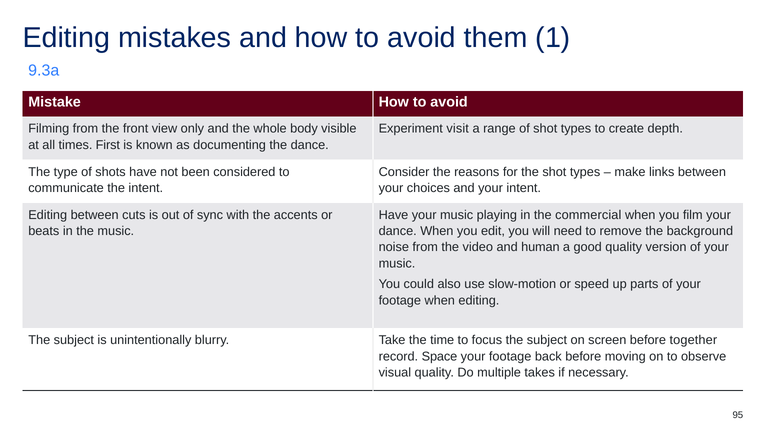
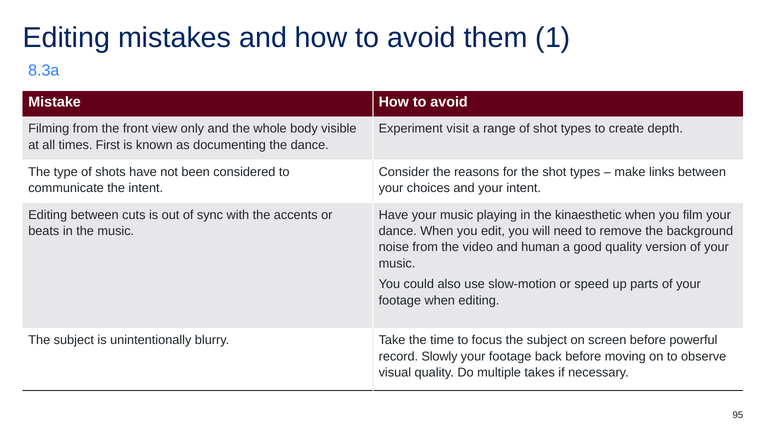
9.3a: 9.3a -> 8.3a (44, 70)
commercial: commercial -> kinaesthetic (588, 215)
together: together -> powerful (693, 341)
Space: Space -> Slowly (439, 357)
